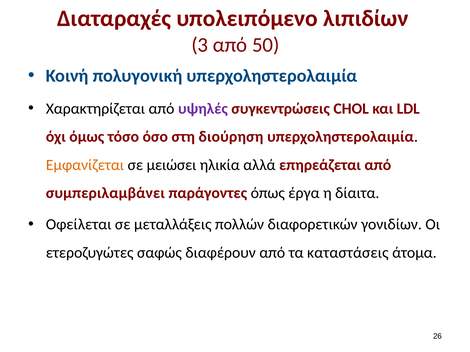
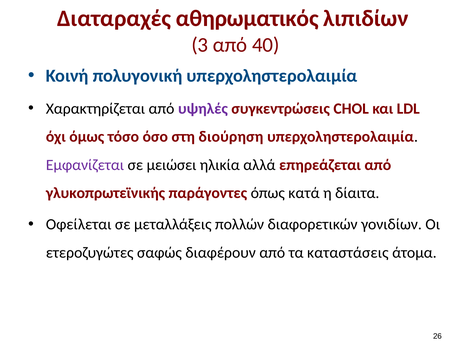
υπολειπόμενο: υπολειπόμενο -> αθηρωματικός (247, 18)
50: 50 -> 40 (266, 45)
Εμφανίζεται colour: orange -> purple (85, 165)
συμπεριλαμβάνει: συμπεριλαμβάνει -> γλυκοπρωτεϊνικής (105, 193)
έργα: έργα -> κατά (304, 193)
